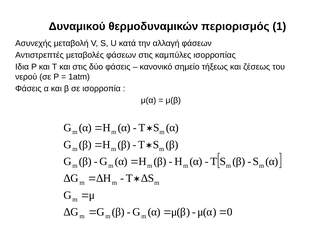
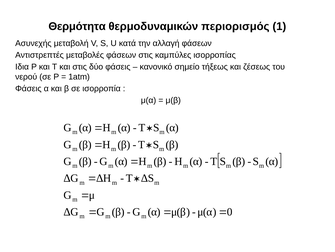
Δυναμικού: Δυναμικού -> Θερμότητα (77, 26)
